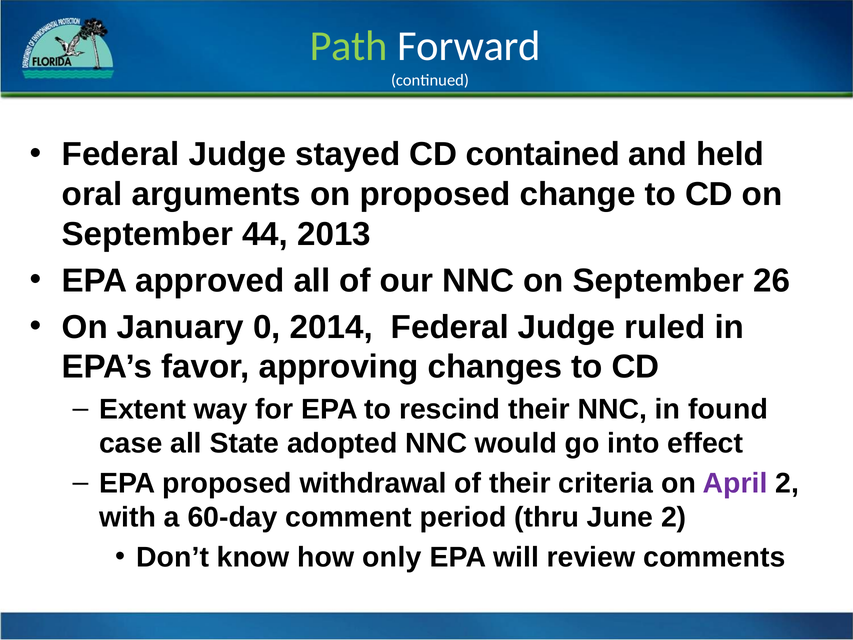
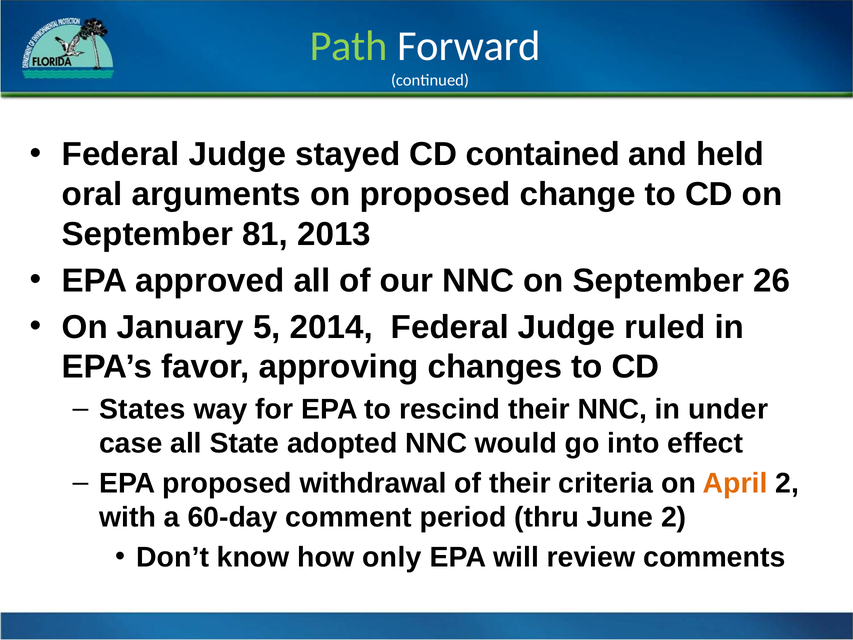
44: 44 -> 81 (265, 234)
0: 0 -> 5 (267, 327)
Extent: Extent -> States (142, 409)
found: found -> under (728, 409)
April colour: purple -> orange (735, 483)
